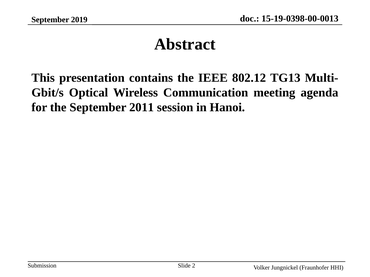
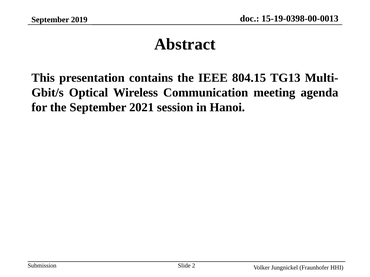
802.12: 802.12 -> 804.15 (249, 78)
2011: 2011 -> 2021 (142, 108)
